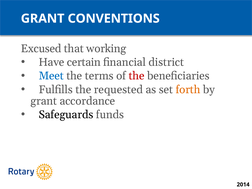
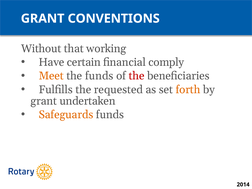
Excused: Excused -> Without (41, 49)
district: district -> comply (166, 62)
Meet colour: blue -> orange (51, 76)
the terms: terms -> funds (99, 76)
accordance: accordance -> undertaken (87, 101)
Safeguards colour: black -> orange (66, 115)
